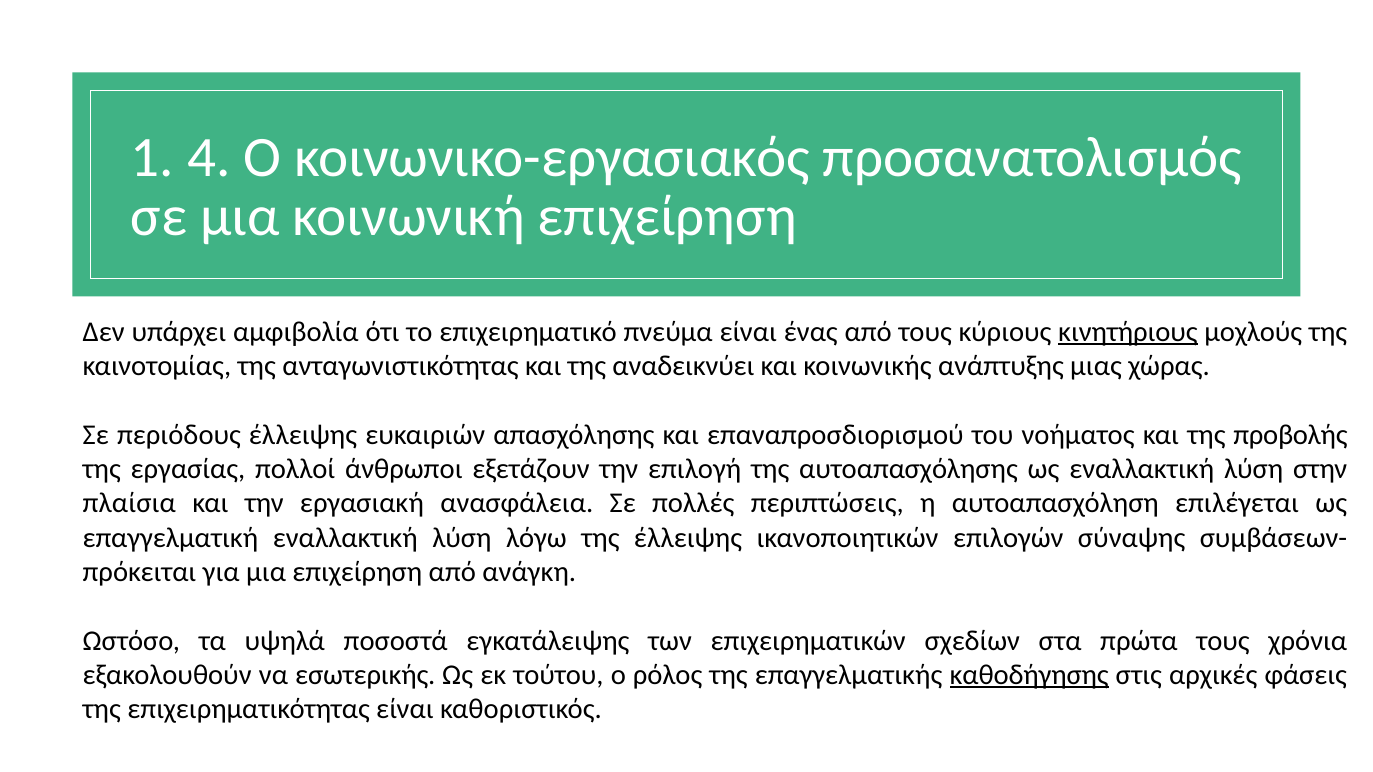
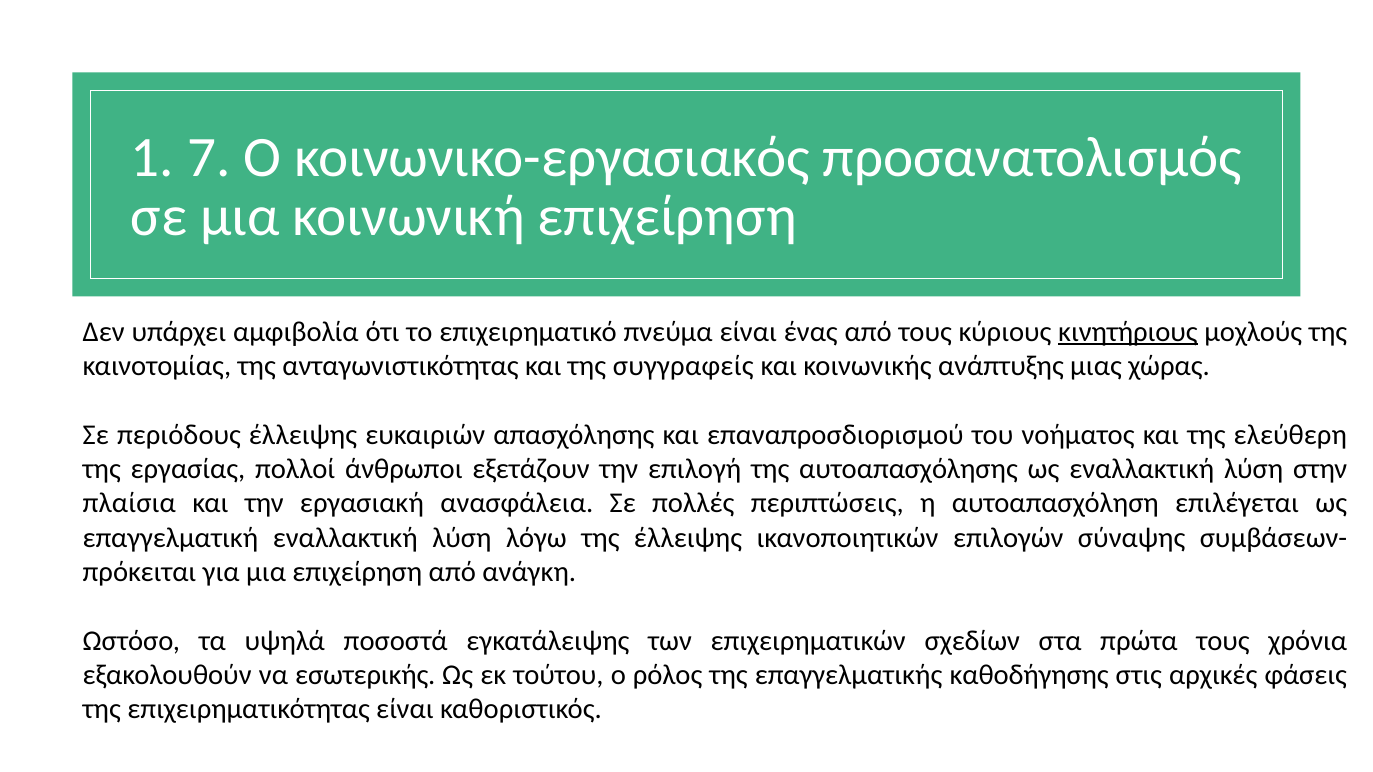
4: 4 -> 7 (209, 158)
αναδεικνύει: αναδεικνύει -> συγγραφείς (683, 366)
προβολής: προβολής -> ελεύθερη (1290, 435)
καθοδήγησης underline: present -> none (1029, 675)
